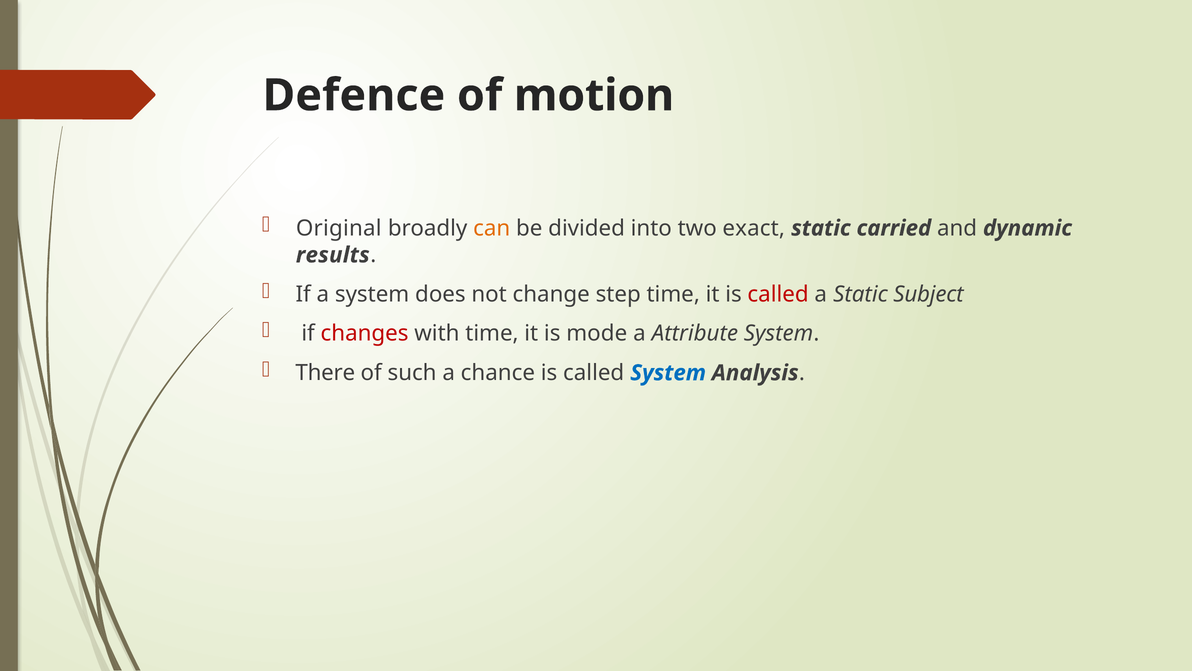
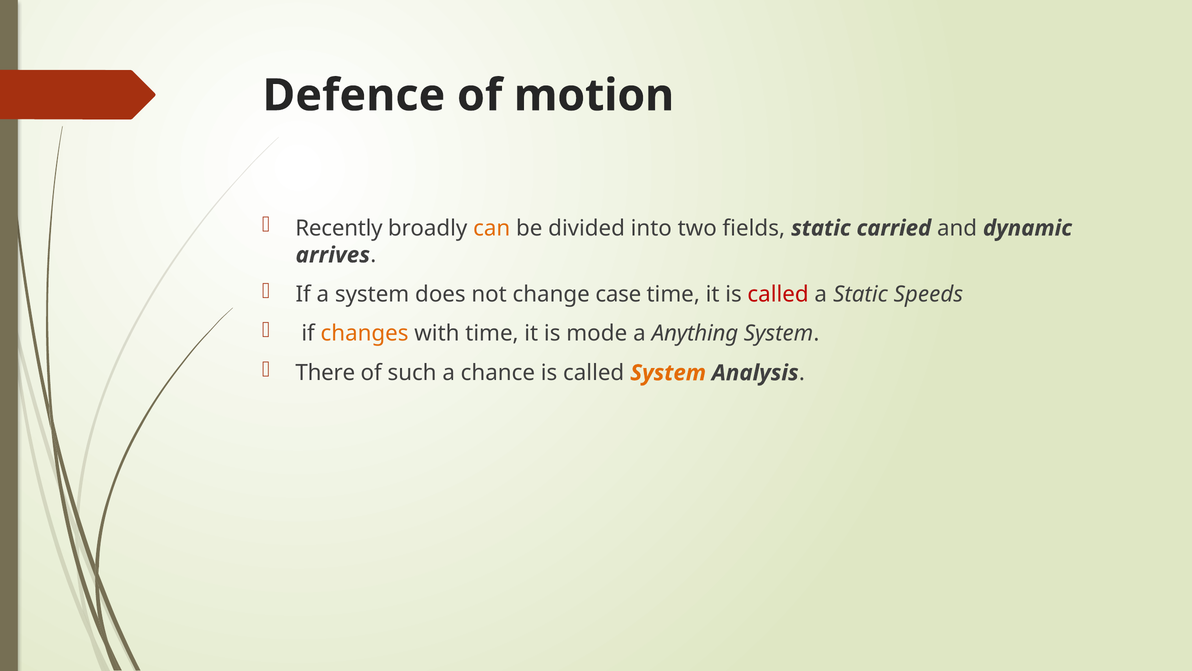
Original: Original -> Recently (339, 228)
exact: exact -> fields (754, 228)
results: results -> arrives (333, 255)
step: step -> case (618, 294)
Subject: Subject -> Speeds (928, 294)
changes colour: red -> orange (365, 333)
Attribute: Attribute -> Anything (695, 333)
System colour: blue -> orange (668, 373)
